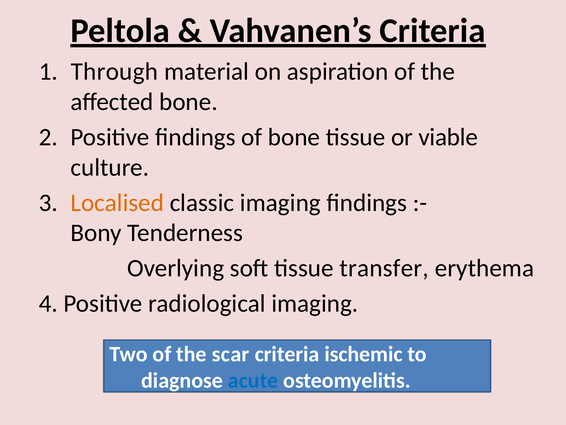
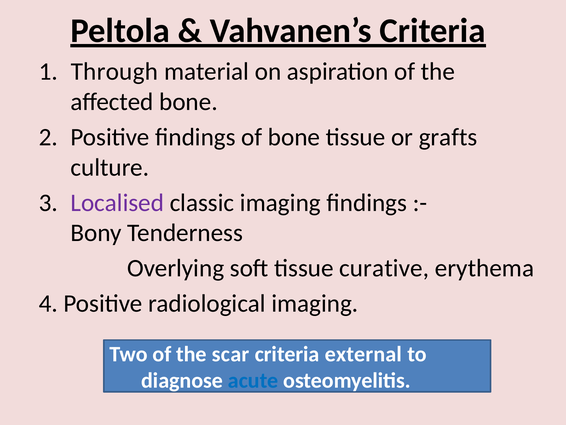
viable: viable -> grafts (448, 137)
Localised colour: orange -> purple (117, 203)
transfer: transfer -> curative (384, 268)
ischemic: ischemic -> external (363, 354)
